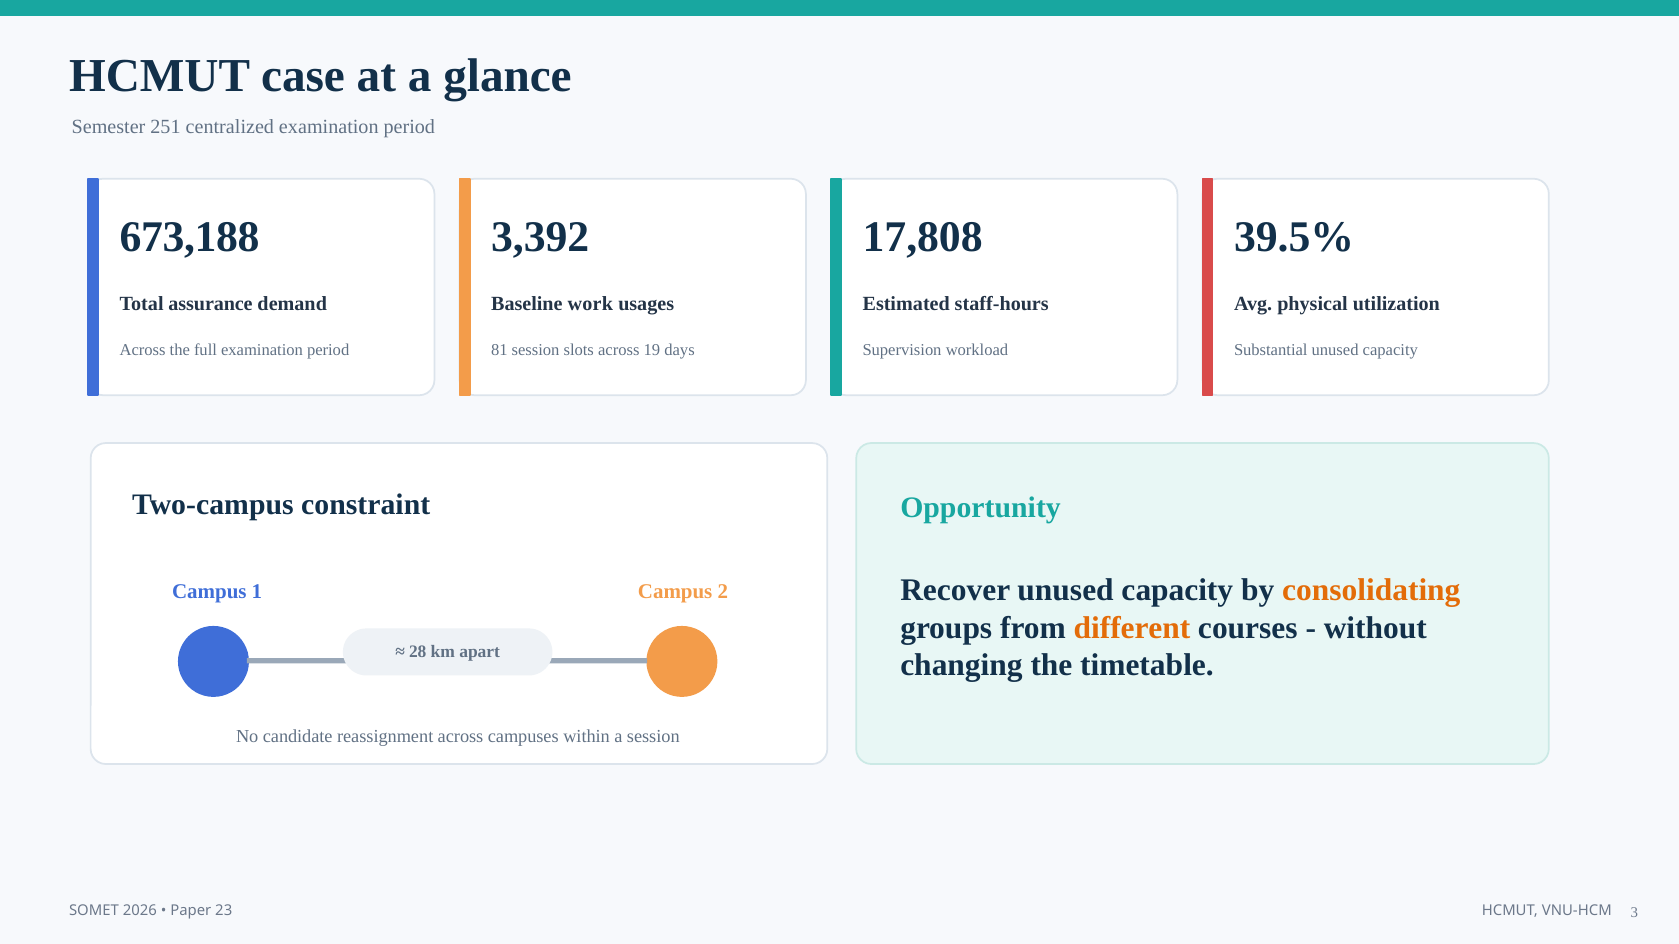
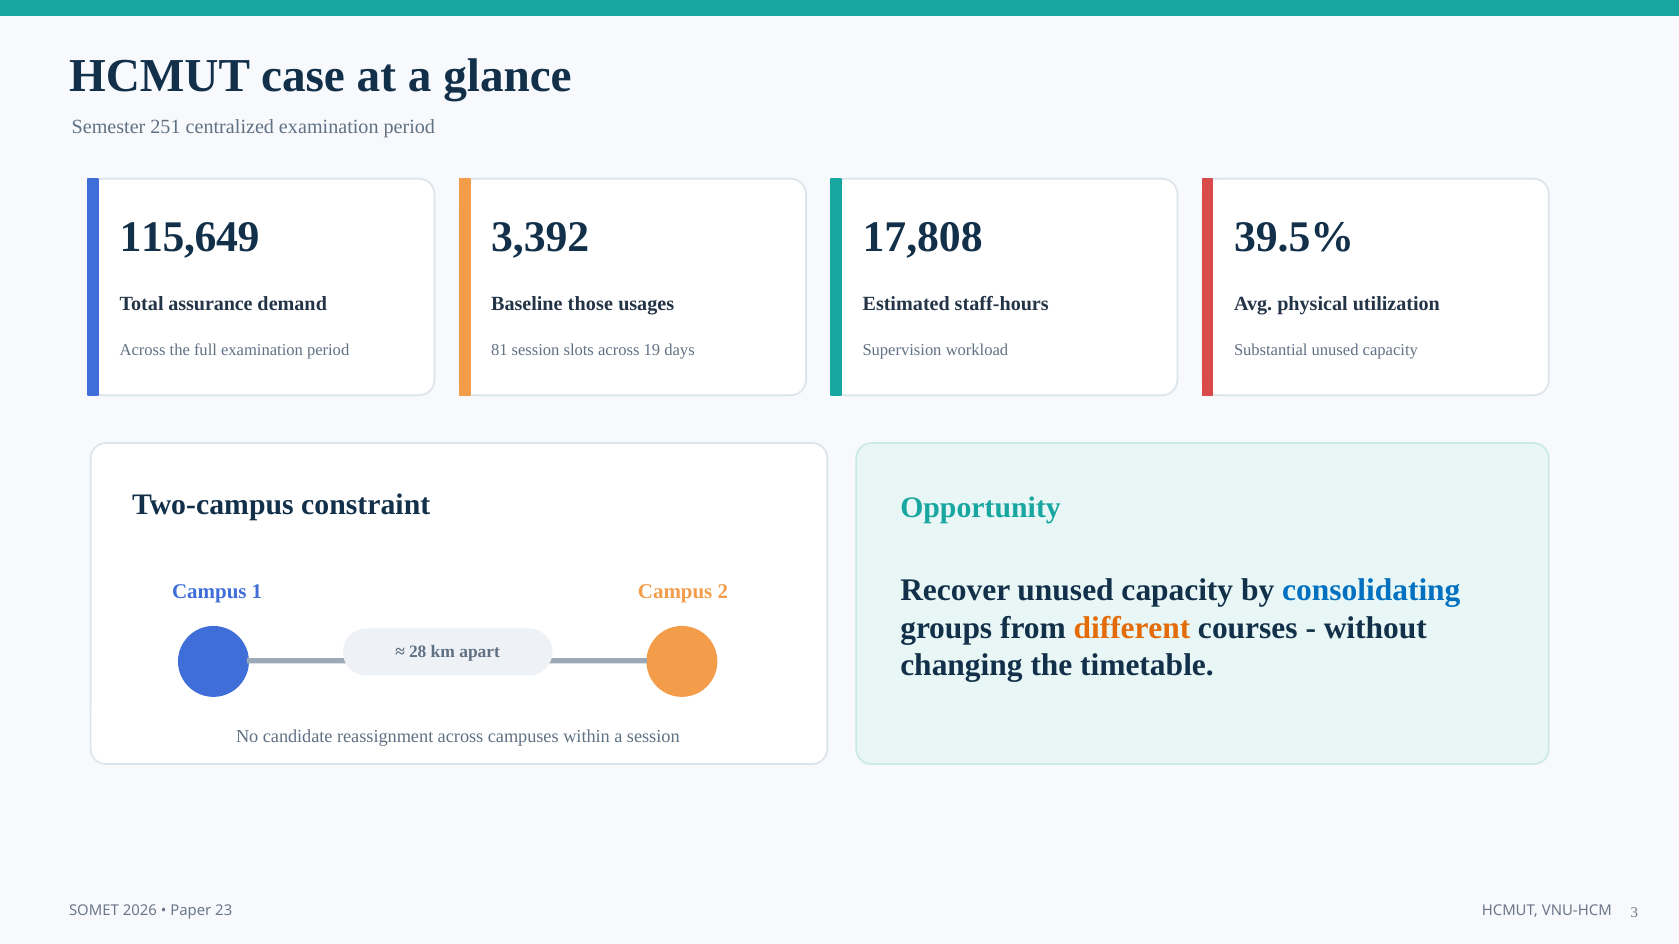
673,188: 673,188 -> 115,649 (190, 237)
work: work -> those (590, 304)
consolidating colour: orange -> blue (1371, 590)
